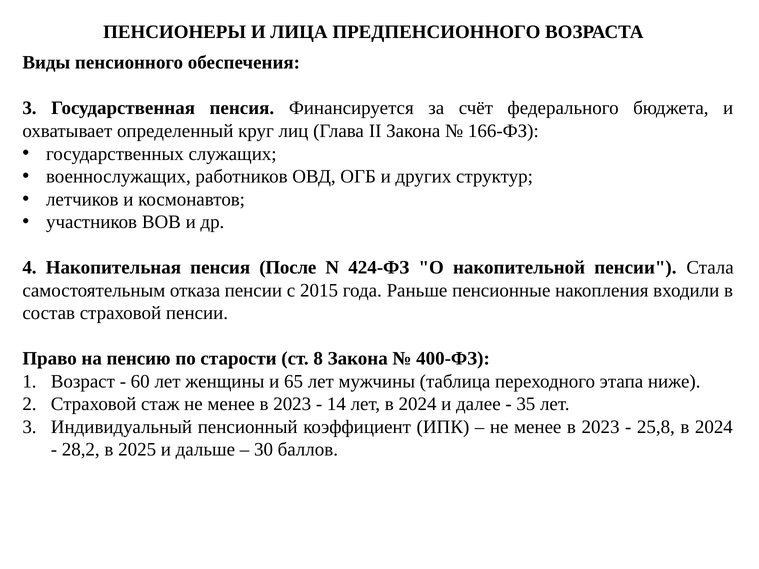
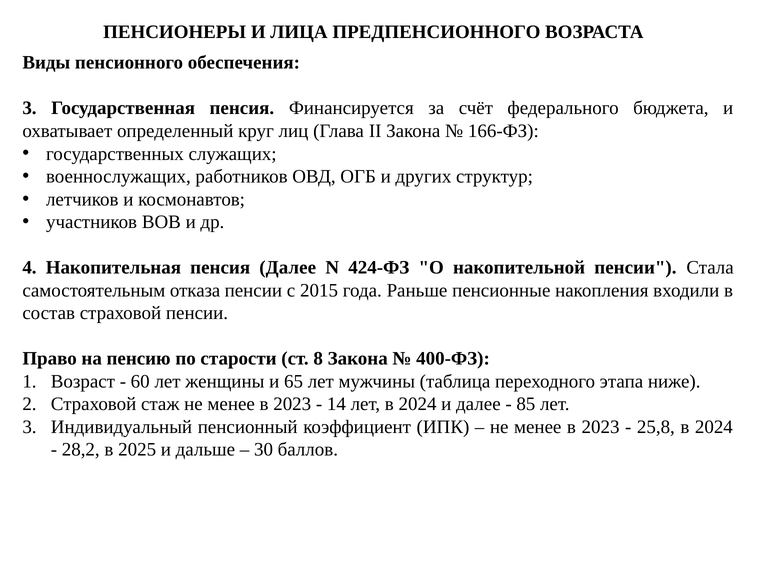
пенсия После: После -> Далее (288, 268)
35: 35 -> 85 (526, 404)
